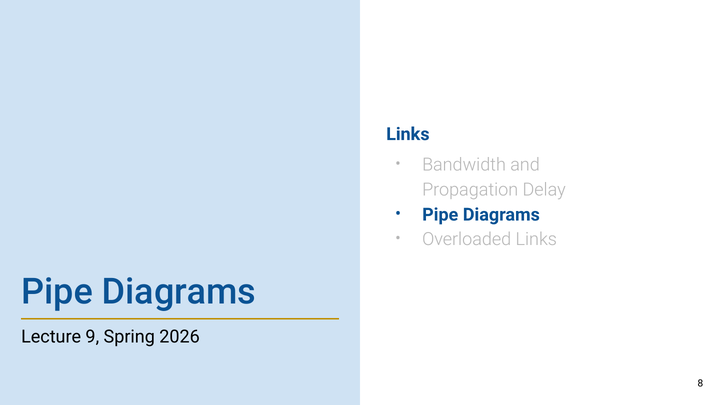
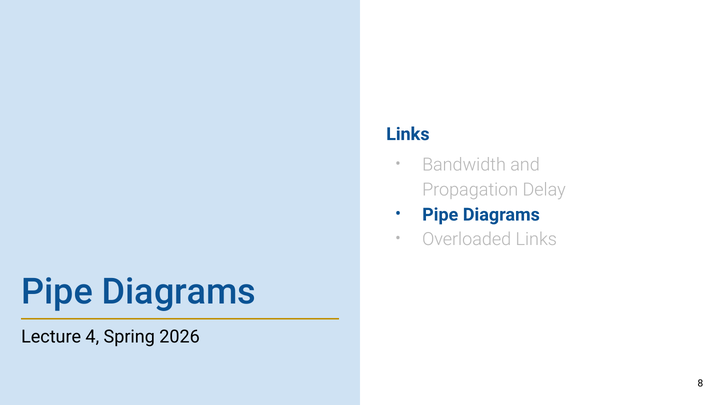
9: 9 -> 4 (92, 337)
